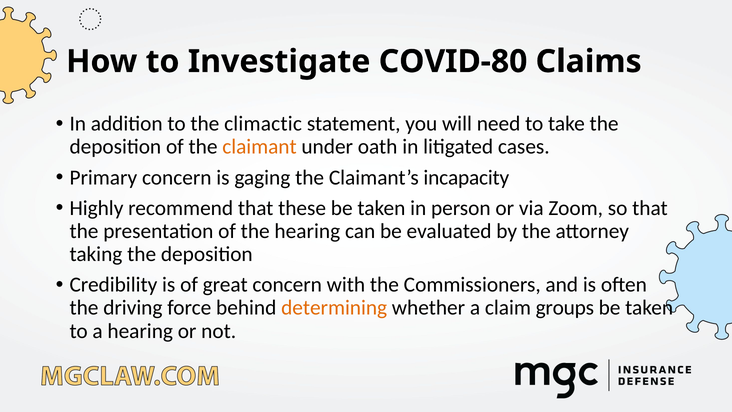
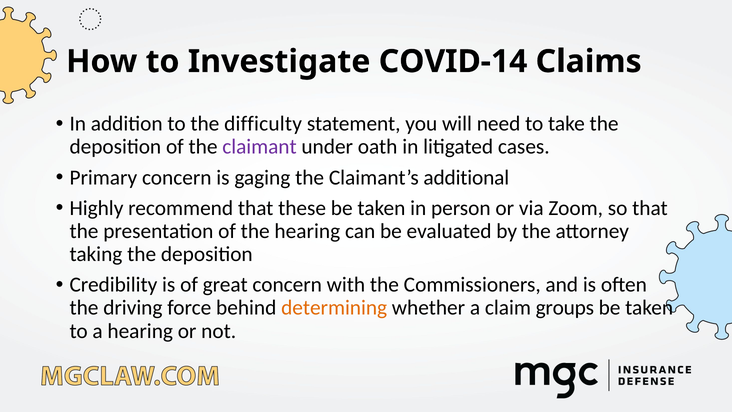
COVID-80: COVID-80 -> COVID-14 (453, 61)
climactic: climactic -> difficulty (263, 124)
claimant colour: orange -> purple (259, 147)
incapacity: incapacity -> additional (466, 177)
